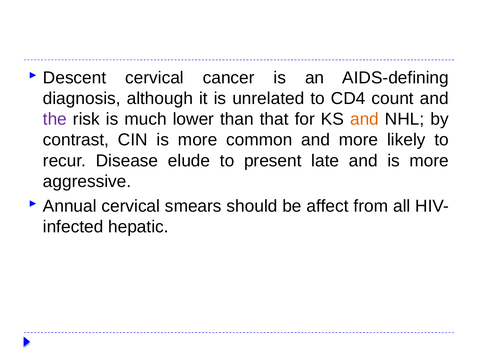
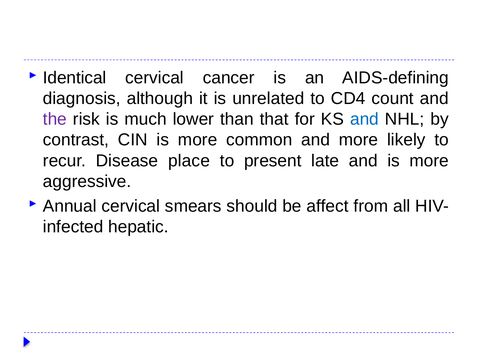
Descent: Descent -> Identical (75, 78)
and colour: orange -> blue (365, 119)
elude: elude -> place (189, 160)
